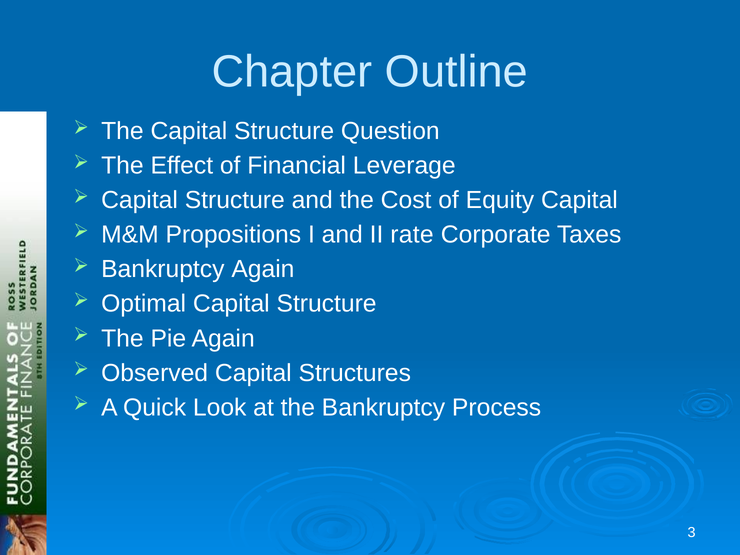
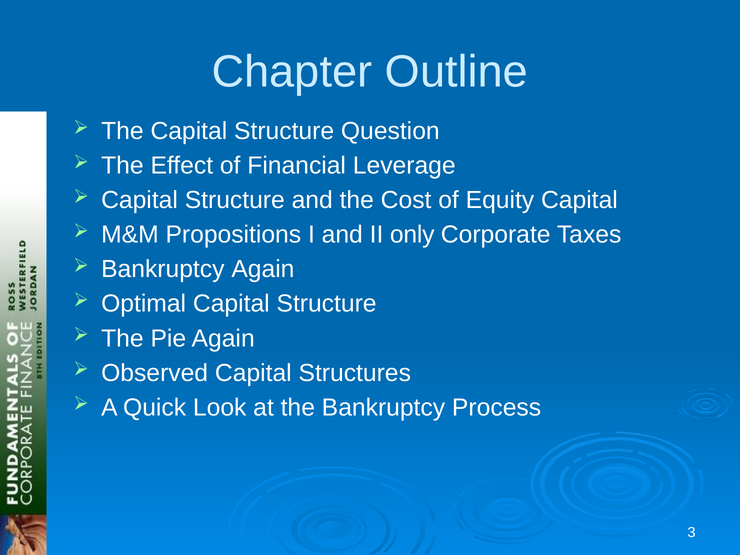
rate: rate -> only (412, 235)
